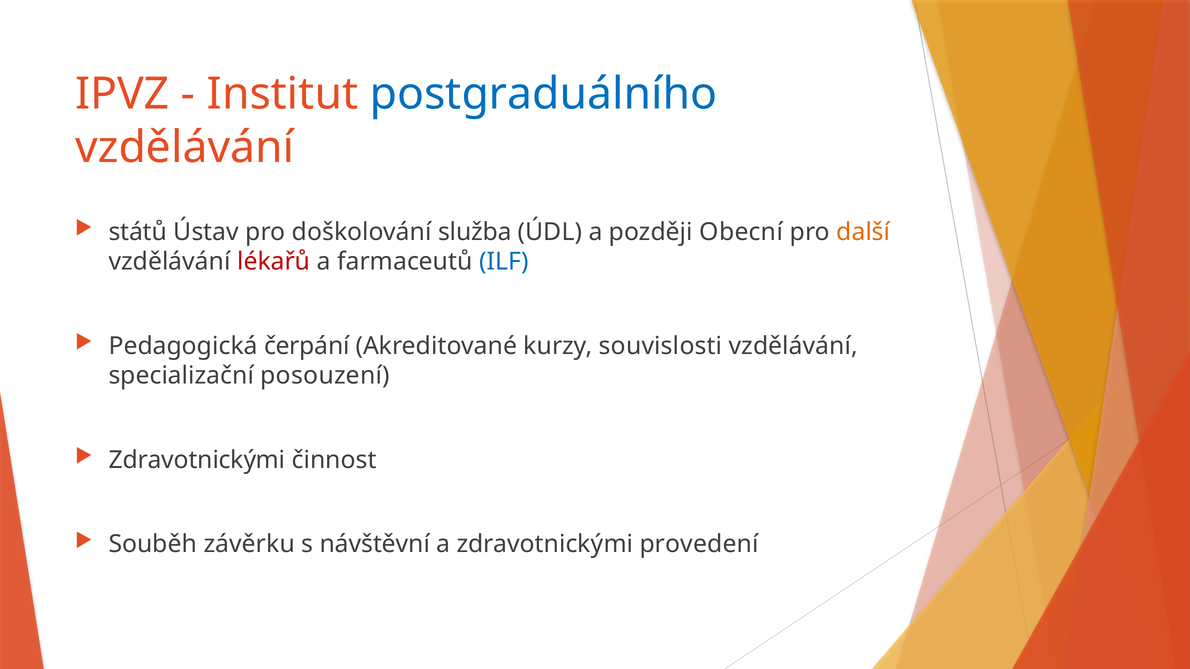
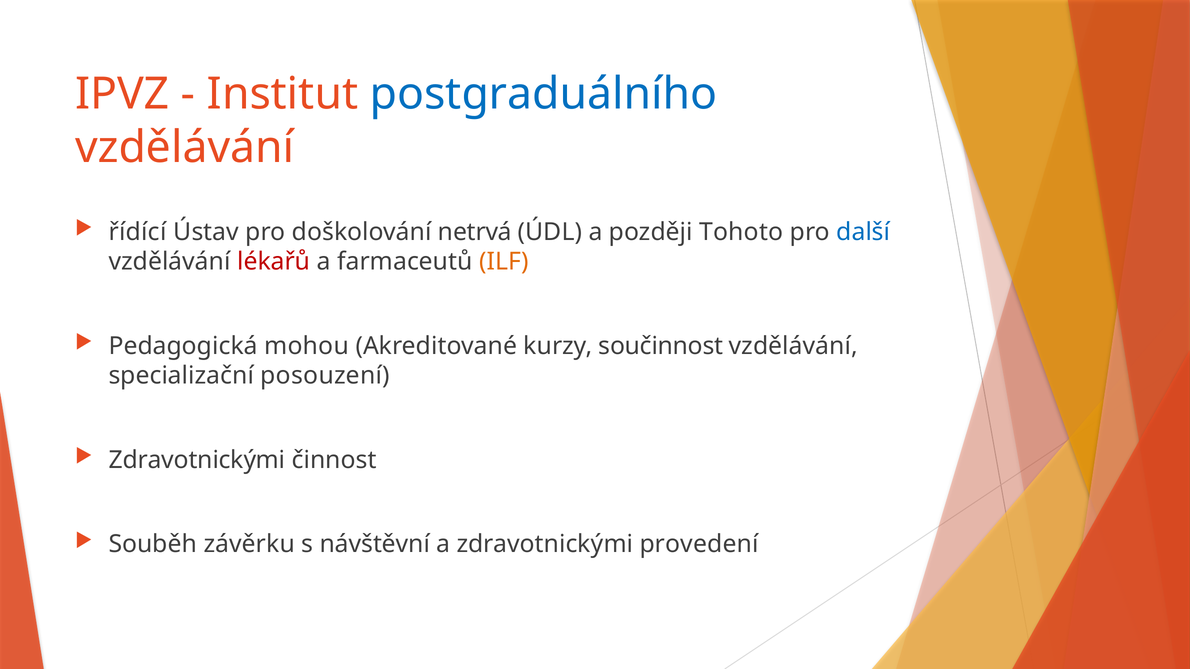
států: států -> řídící (138, 232)
služba: služba -> netrvá (475, 232)
Obecní: Obecní -> Tohoto (741, 232)
další colour: orange -> blue (863, 232)
ILF colour: blue -> orange (504, 262)
čerpání: čerpání -> mohou (307, 346)
souvislosti: souvislosti -> součinnost (661, 346)
